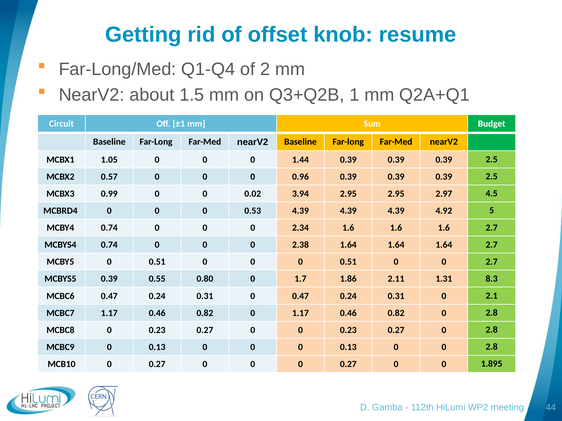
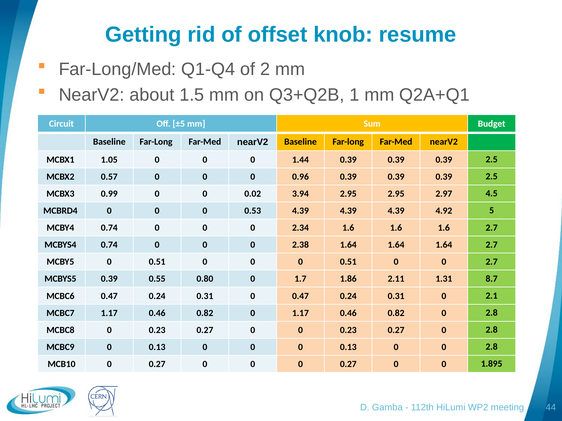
±1: ±1 -> ±5 (179, 124)
8.3: 8.3 -> 8.7 (492, 279)
